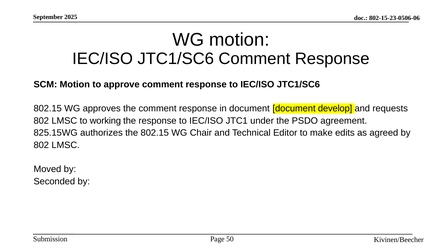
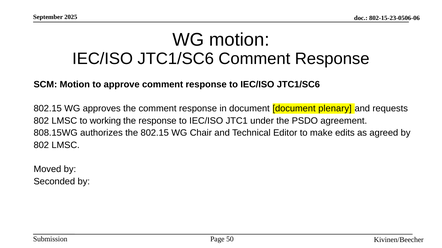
develop: develop -> plenary (335, 109)
825.15WG: 825.15WG -> 808.15WG (56, 133)
